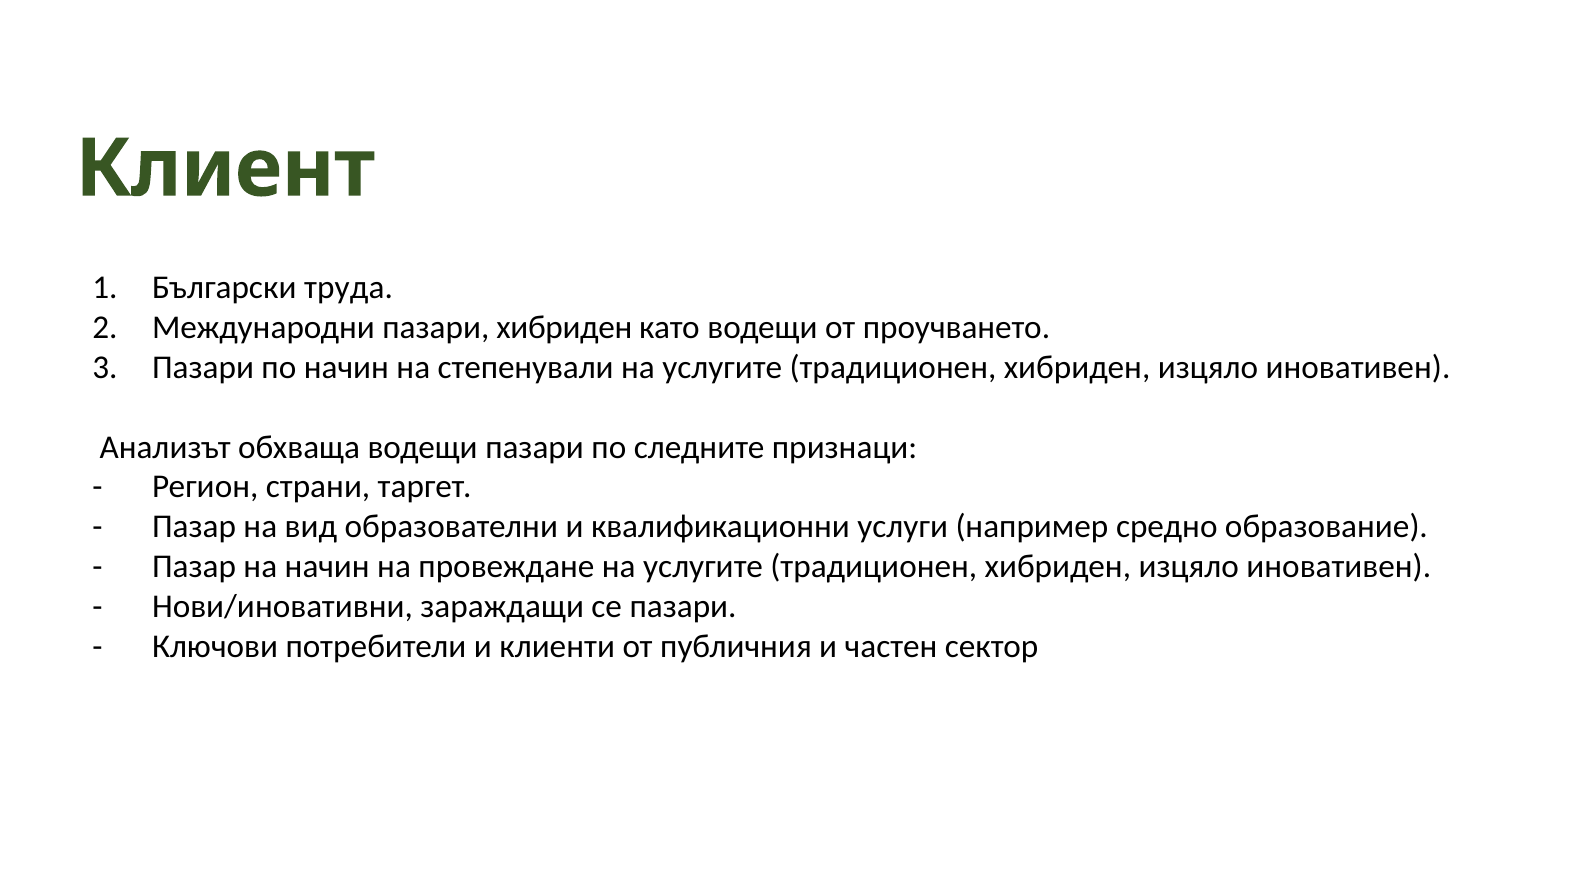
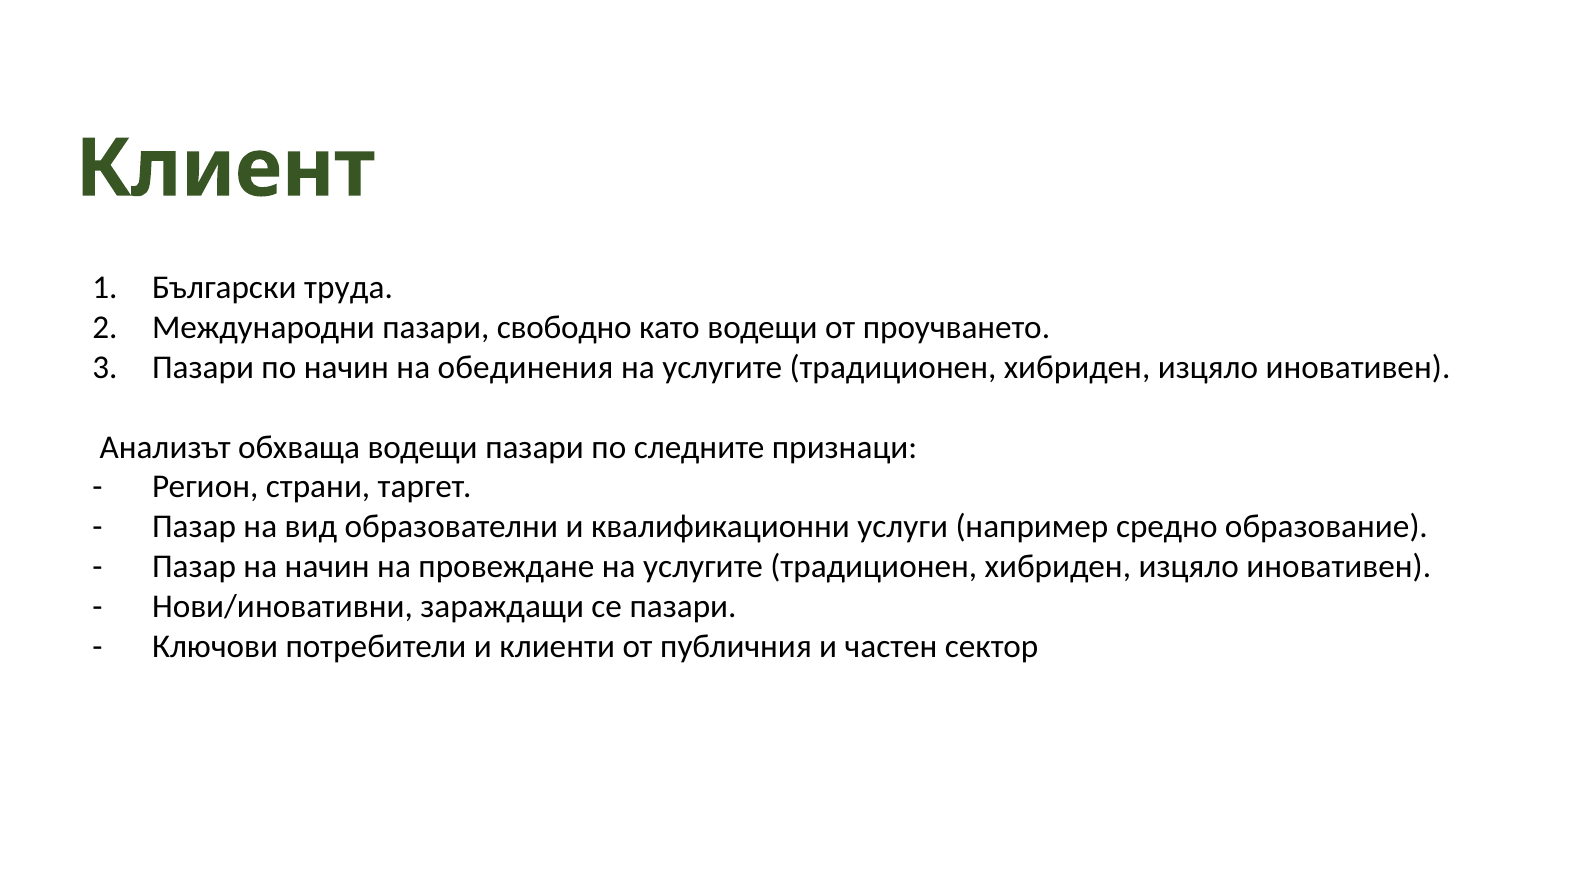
пазари хибриден: хибриден -> свободно (564, 328)
степенували: степенували -> обединения (525, 368)
